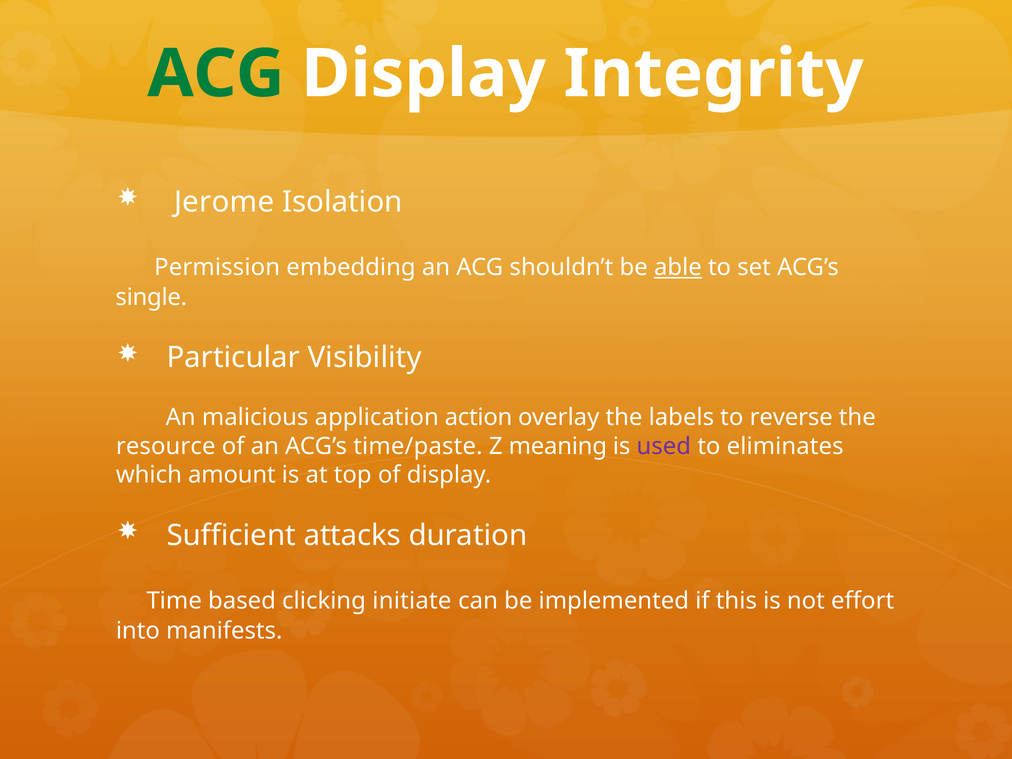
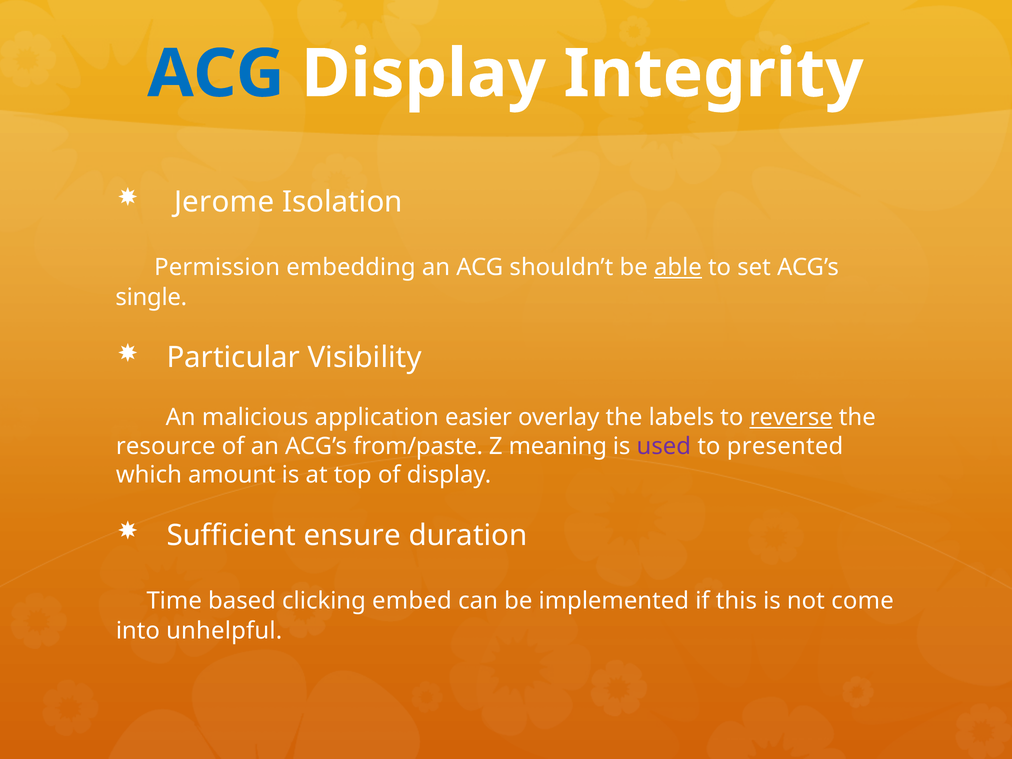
ACG colour: green -> blue (216, 74)
action: action -> easier (479, 418)
reverse underline: none -> present (791, 418)
time/paste: time/paste -> from/paste (418, 446)
eliminates: eliminates -> presented (785, 446)
attacks: attacks -> ensure (352, 535)
initiate: initiate -> embed (412, 601)
effort: effort -> come (863, 601)
manifests: manifests -> unhelpful (224, 631)
